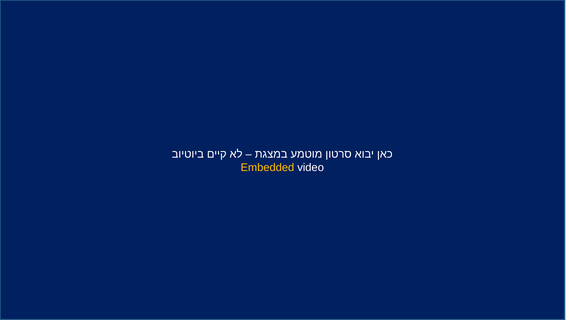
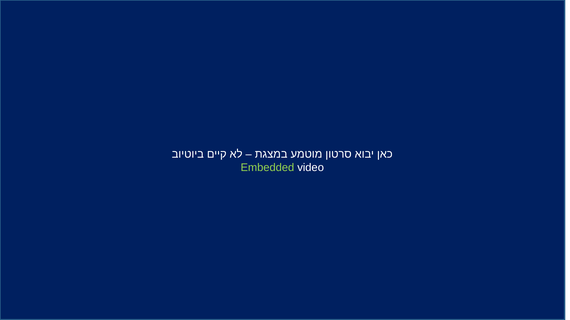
Embedded colour: yellow -> light green (267, 168)
